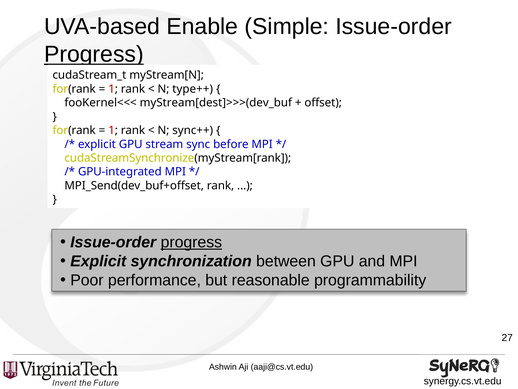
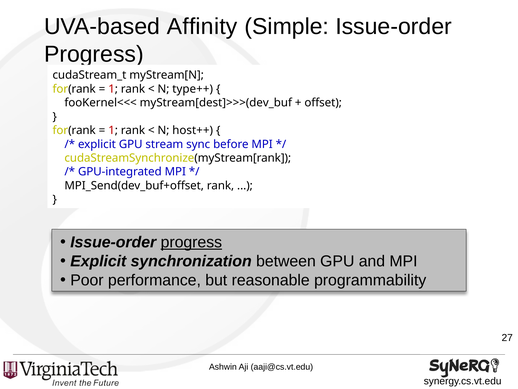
Enable: Enable -> Affinity (202, 27)
Progress underline: present -> none (94, 54)
sync++: sync++ -> host++ (193, 130)
